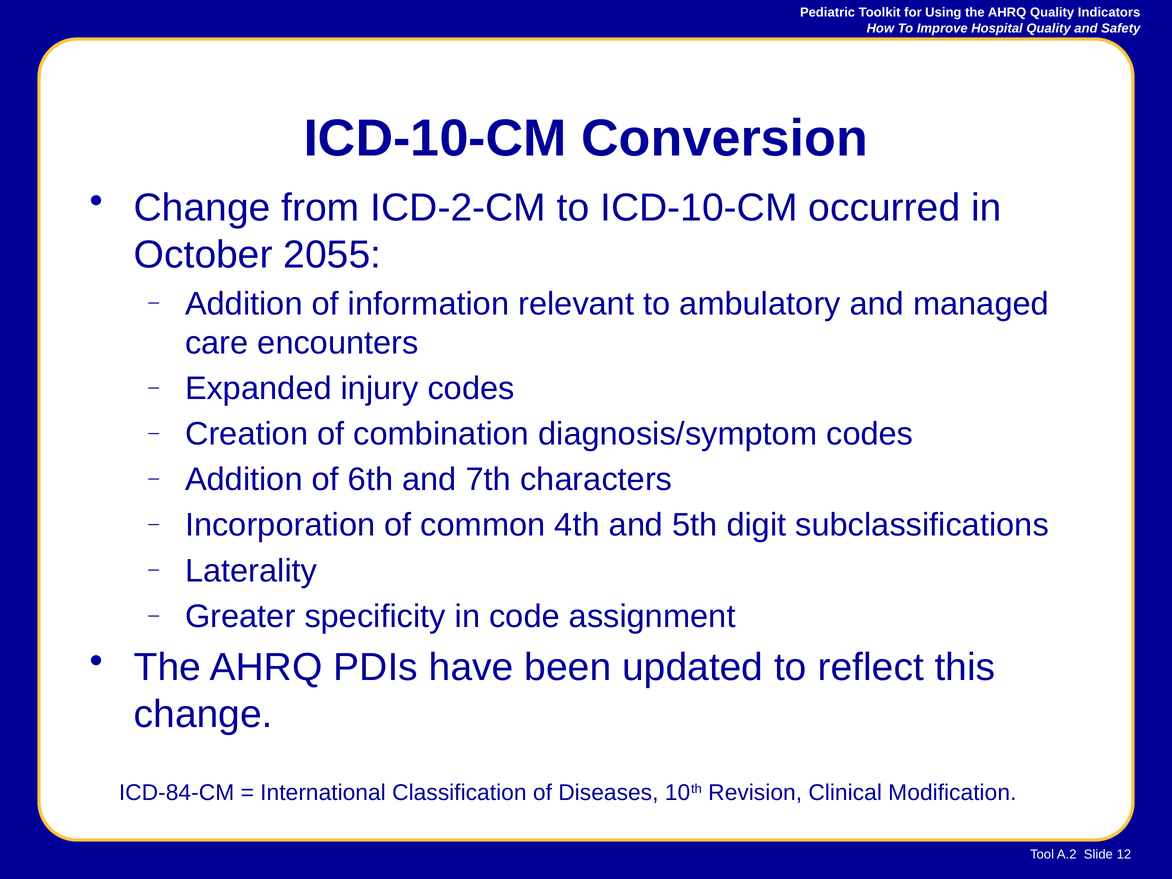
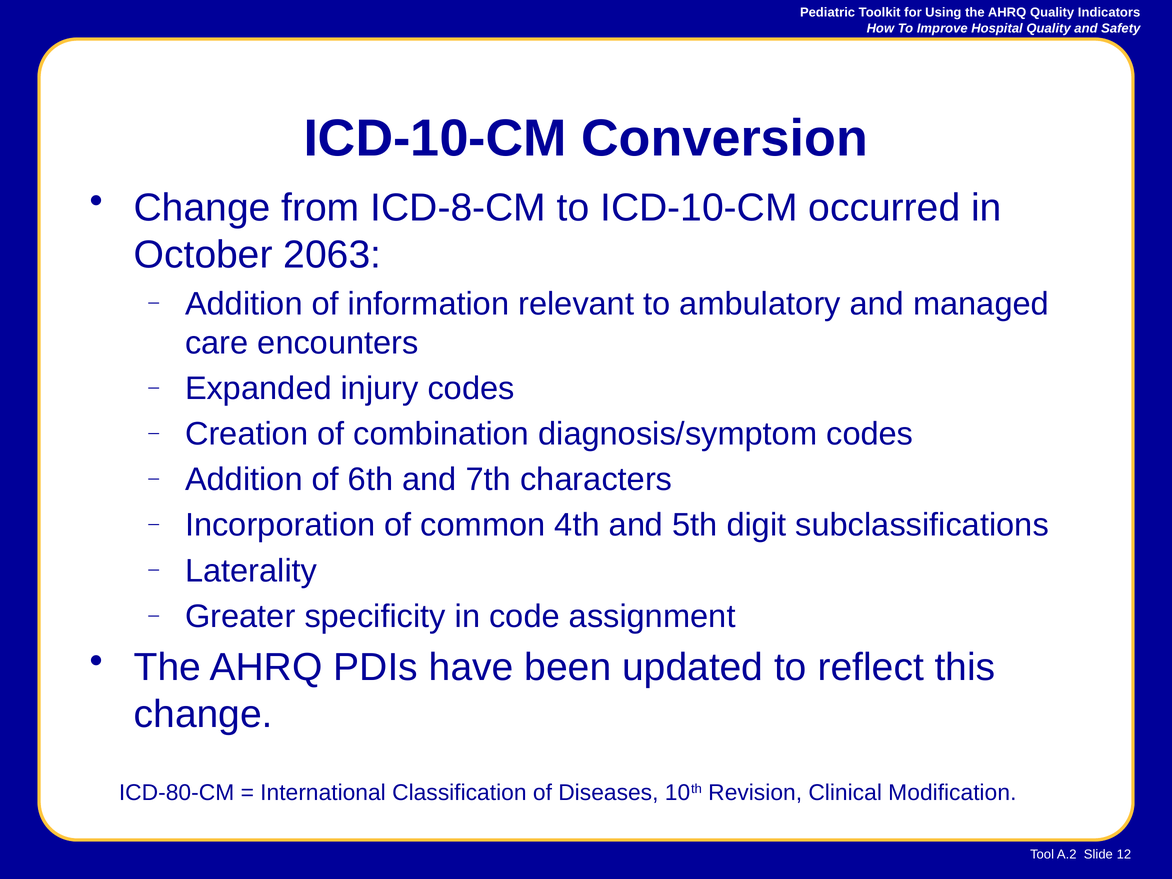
ICD-2-CM: ICD-2-CM -> ICD-8-CM (458, 208)
2055: 2055 -> 2063 (332, 255)
ICD-84-CM: ICD-84-CM -> ICD-80-CM (177, 793)
